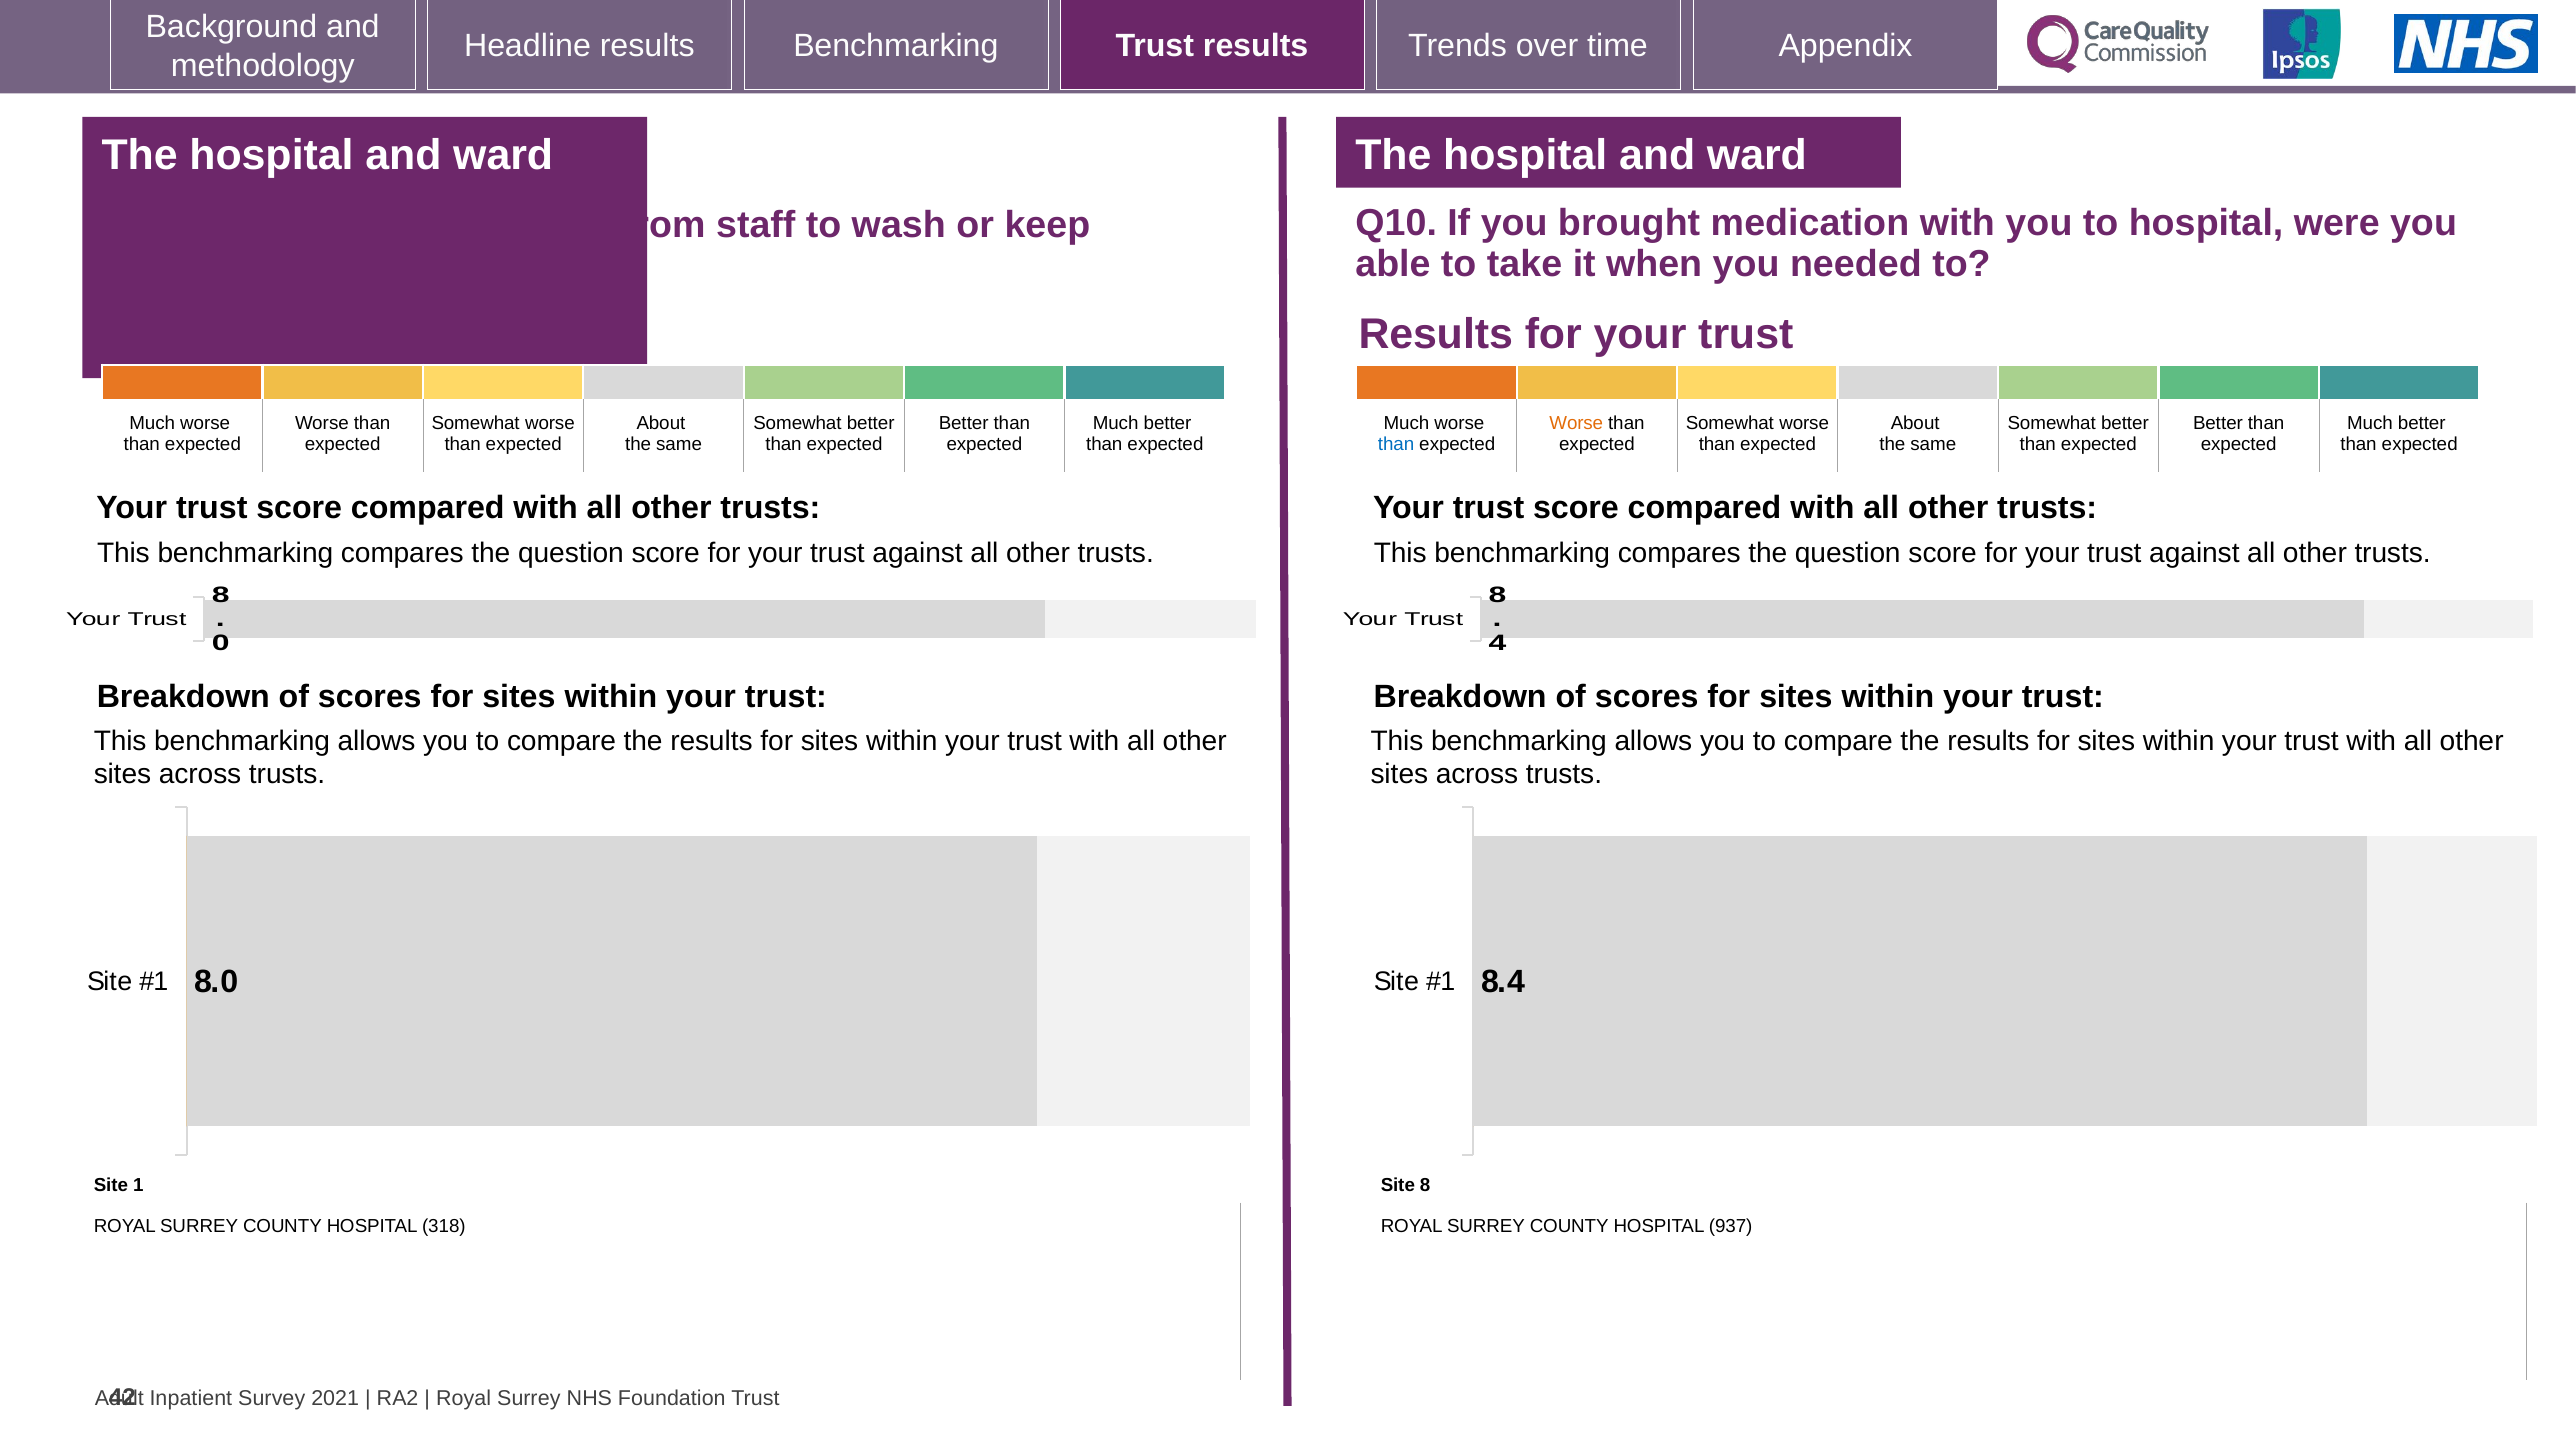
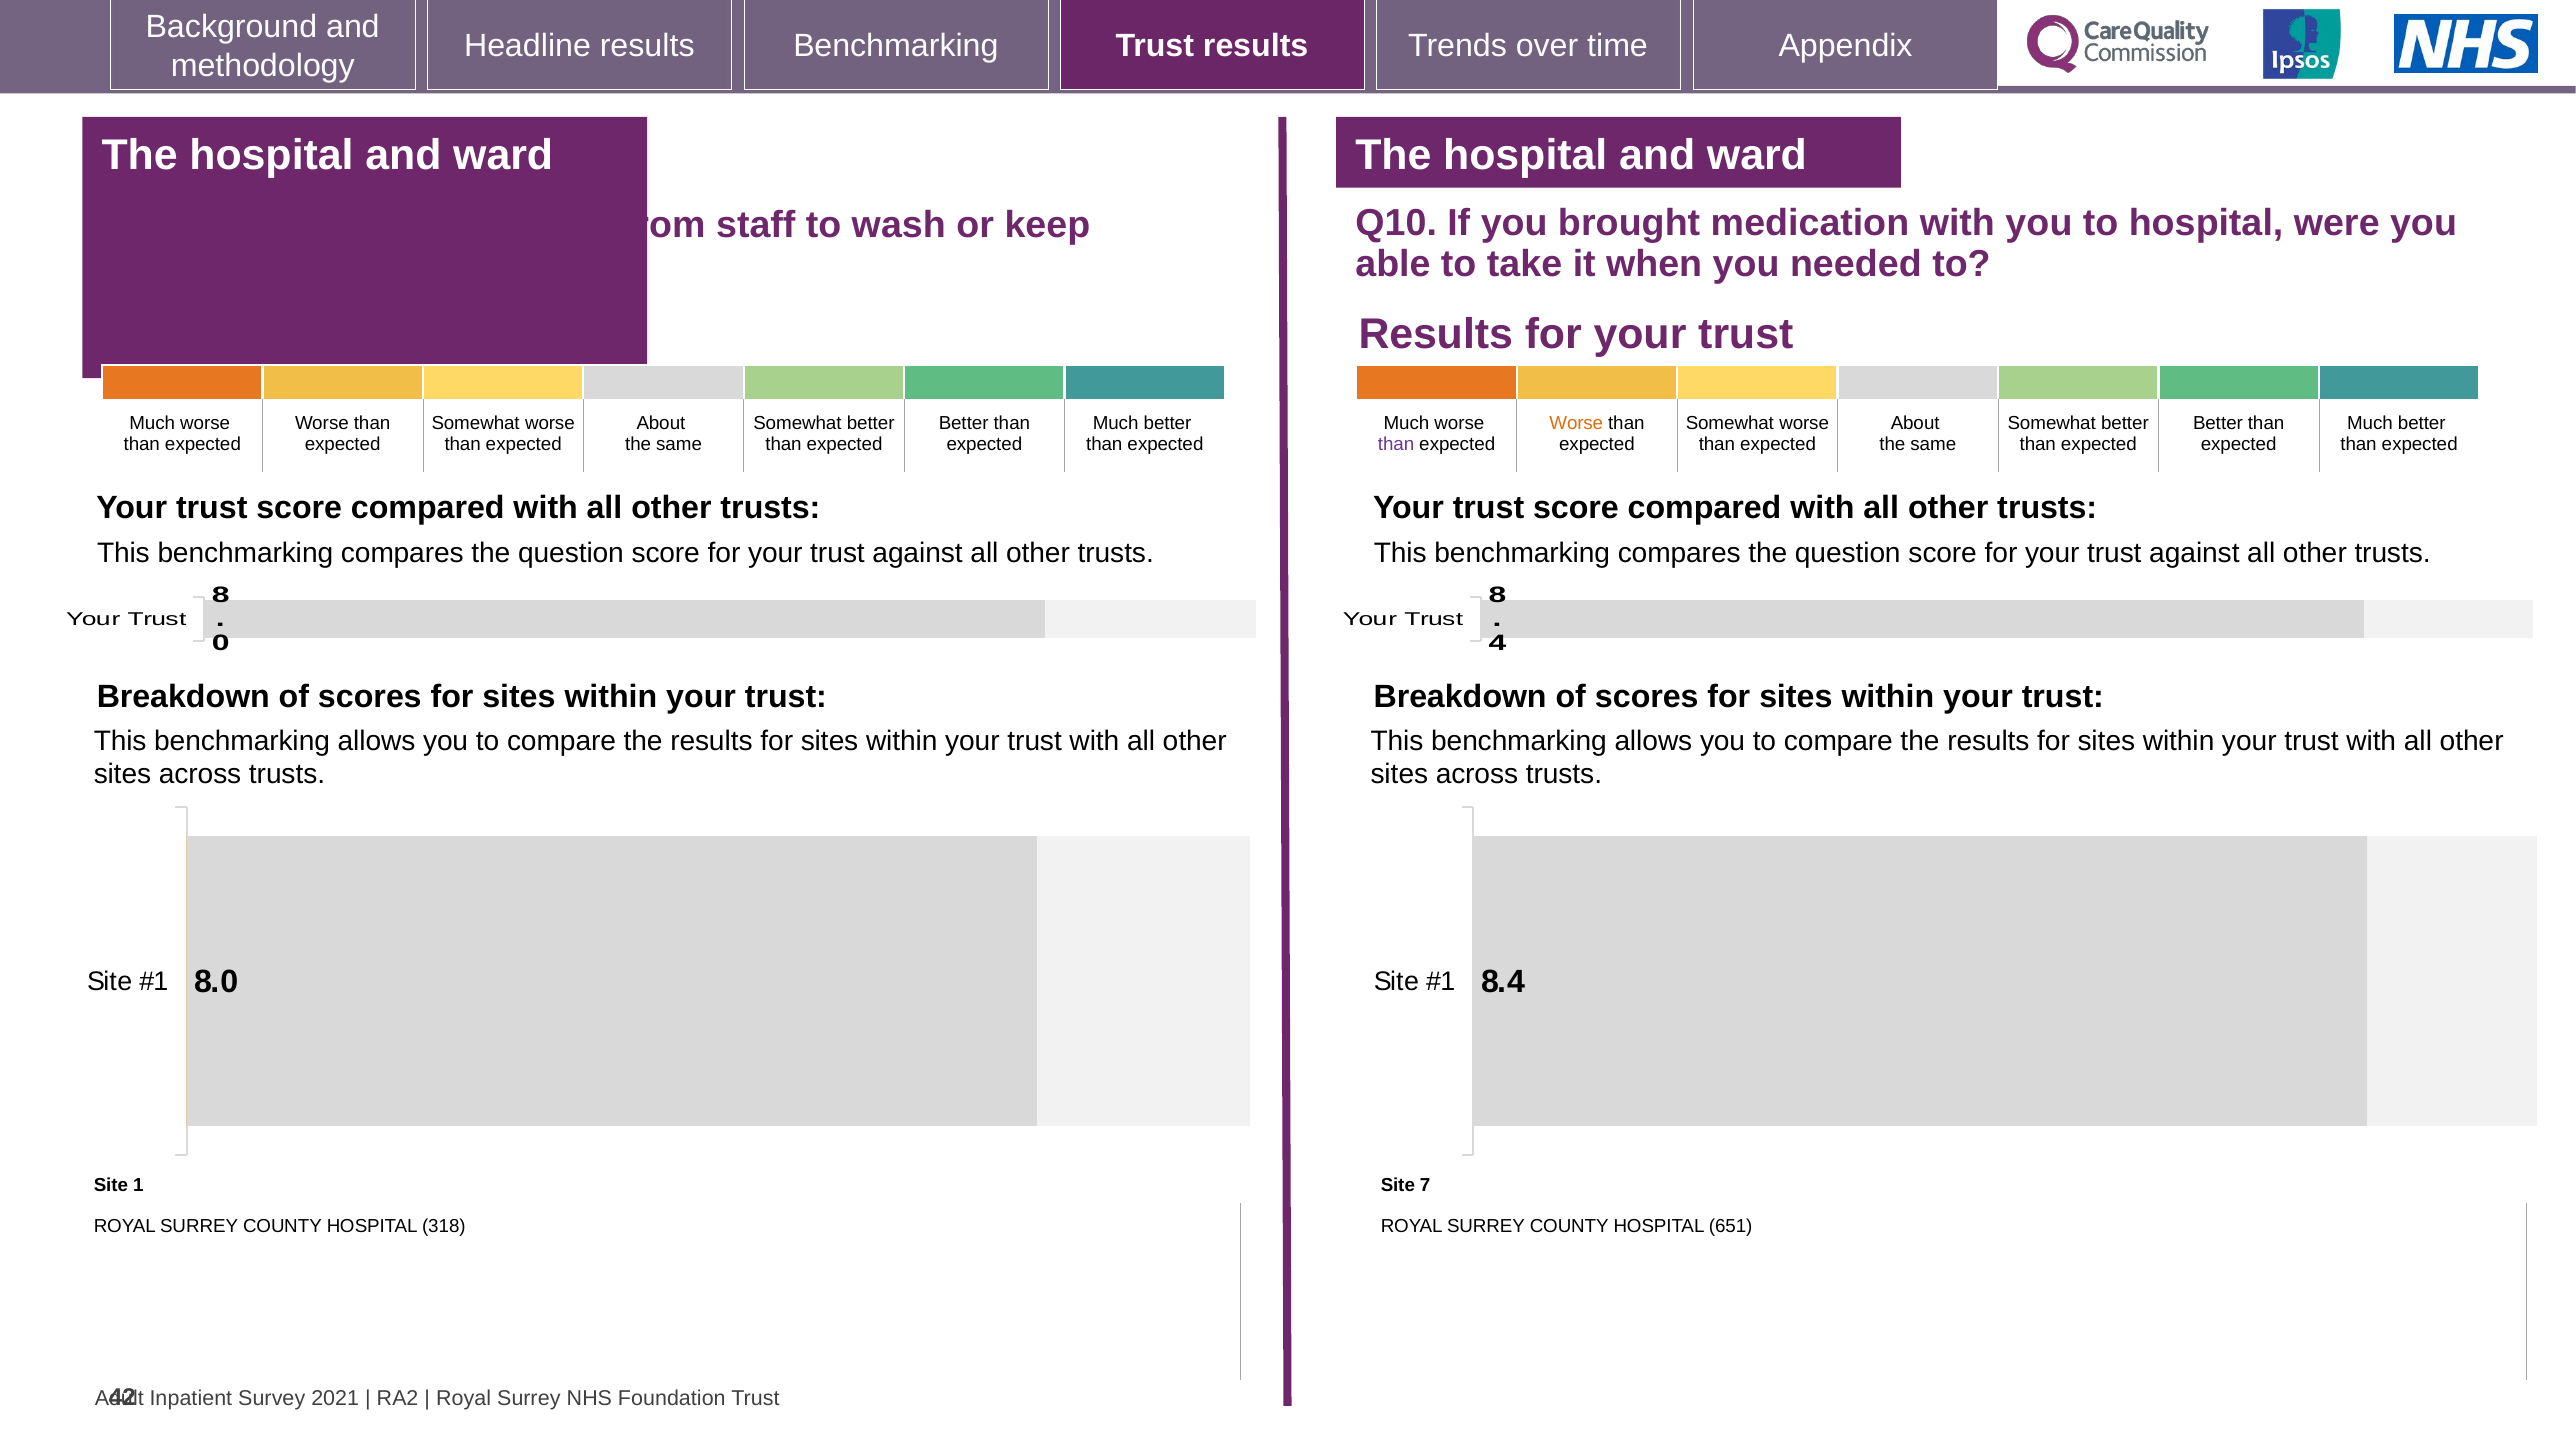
than colour: blue -> purple (1396, 444)
Site 8: 8 -> 7 (1425, 1185)
937: 937 -> 651 (1731, 1227)
